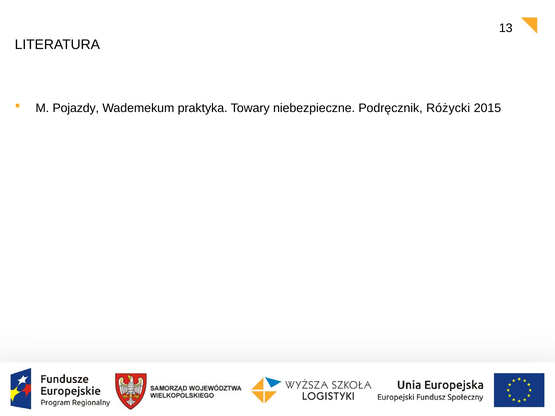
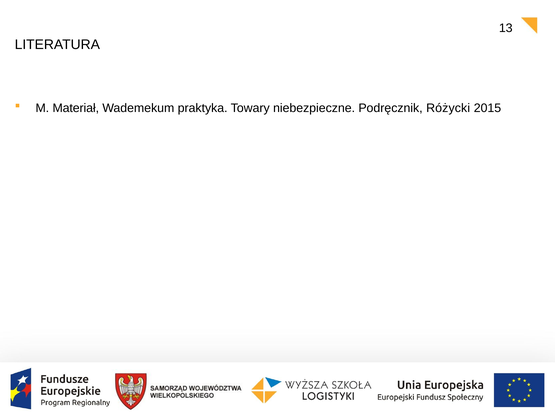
Pojazdy: Pojazdy -> Materiał (76, 108)
